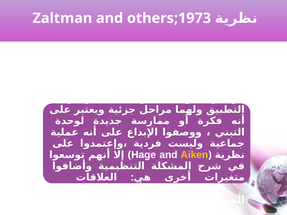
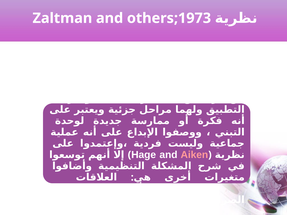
Aiken colour: yellow -> pink (194, 155)
